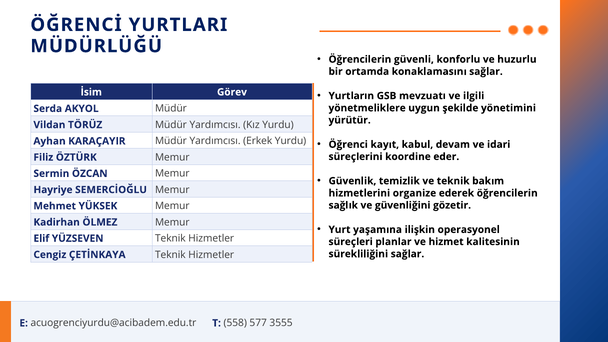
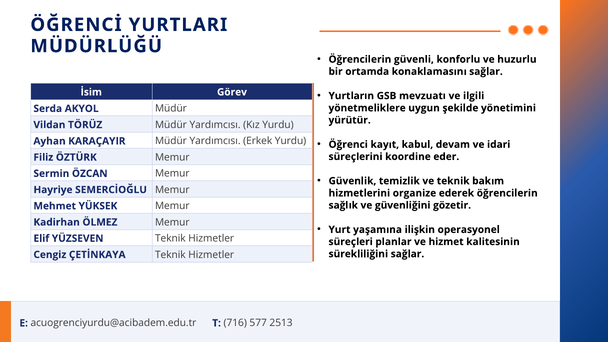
558: 558 -> 716 (235, 323)
3555: 3555 -> 2513 (281, 323)
